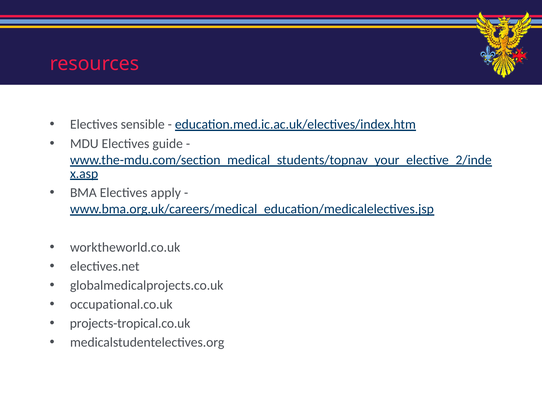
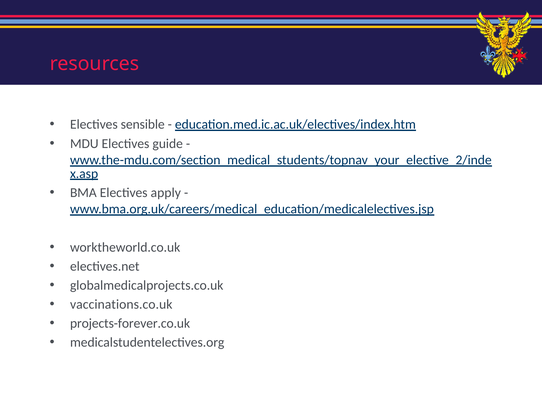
occupational.co.uk: occupational.co.uk -> vaccinations.co.uk (121, 304)
projects-tropical.co.uk: projects-tropical.co.uk -> projects-forever.co.uk (130, 323)
